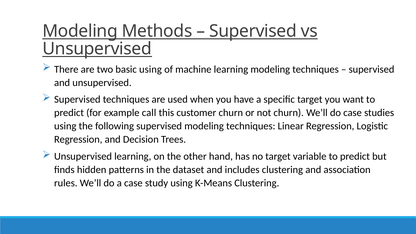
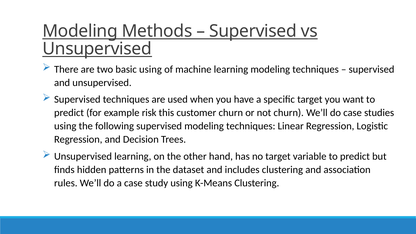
call: call -> risk (149, 113)
